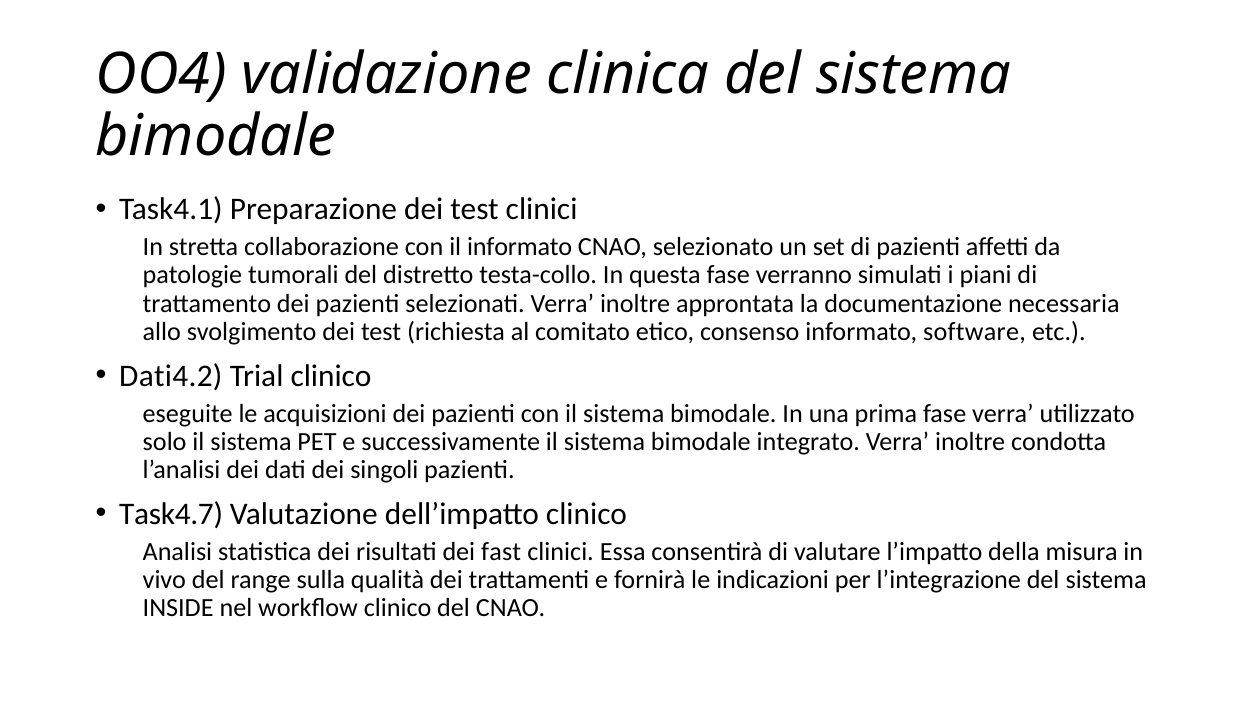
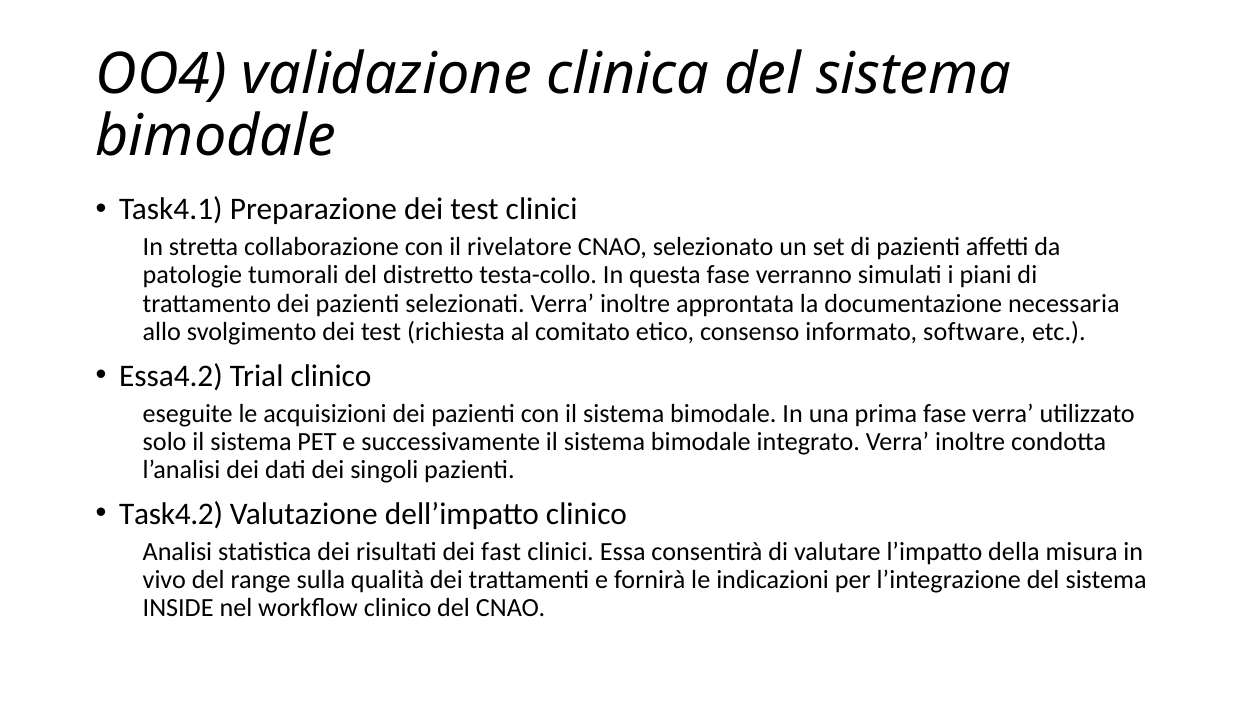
il informato: informato -> rivelatore (519, 247)
Dati4.2: Dati4.2 -> Essa4.2 (171, 376)
Task4.7: Task4.7 -> Task4.2 (171, 514)
